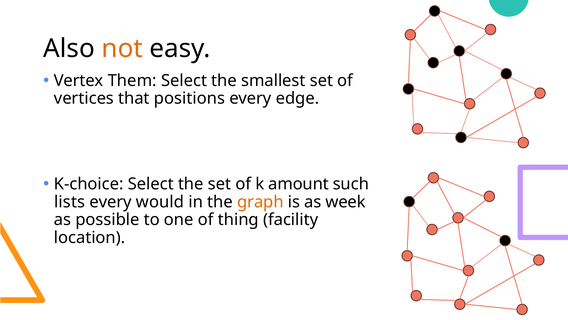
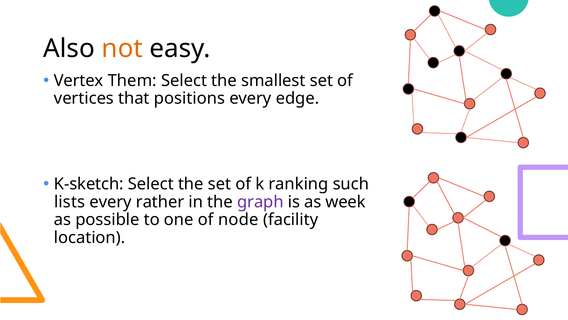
K-choice: K-choice -> K-sketch (89, 184)
amount: amount -> ranking (298, 184)
would: would -> rather (160, 202)
graph colour: orange -> purple (260, 202)
thing: thing -> node (238, 220)
